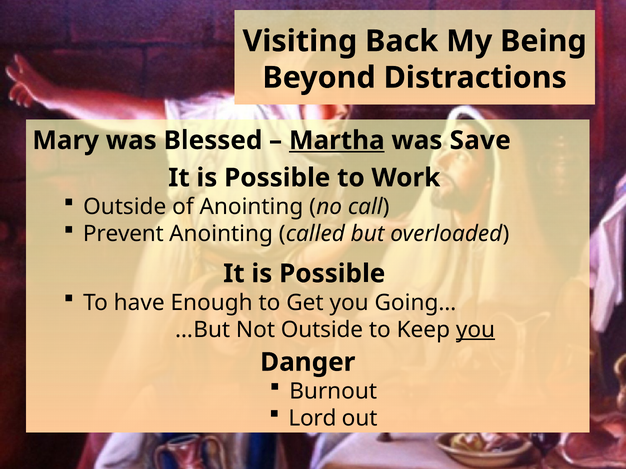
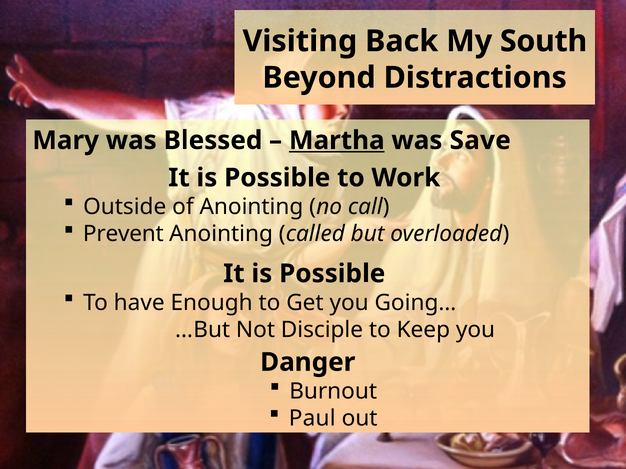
Being: Being -> South (544, 41)
Not Outside: Outside -> Disciple (322, 330)
you underline: present -> none (476, 330)
Lord: Lord -> Paul (312, 419)
